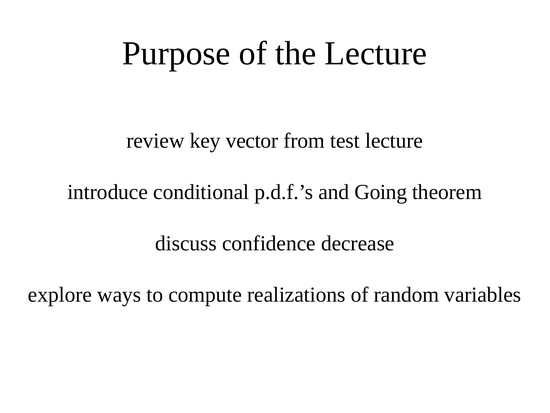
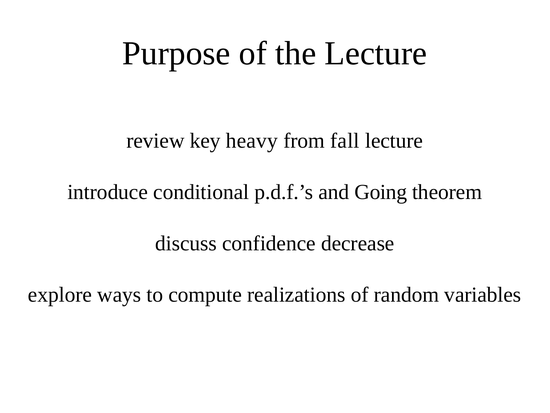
vector: vector -> heavy (252, 141)
test: test -> fall (345, 141)
